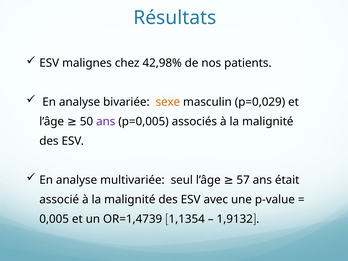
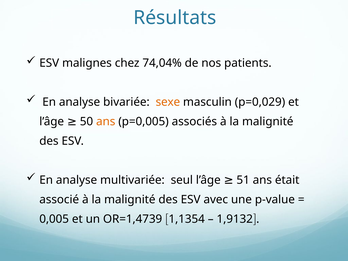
42,98%: 42,98% -> 74,04% (162, 63)
ans colour: purple -> orange (106, 122)
57: 57 -> 51 (243, 180)
